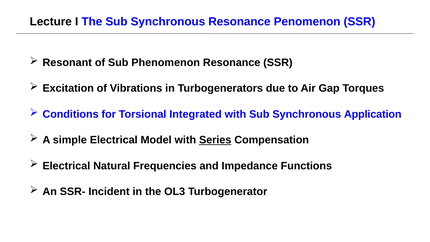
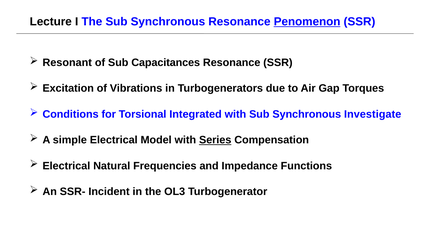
Penomenon underline: none -> present (307, 22)
Phenomenon: Phenomenon -> Capacitances (166, 63)
Application: Application -> Investigate (373, 114)
